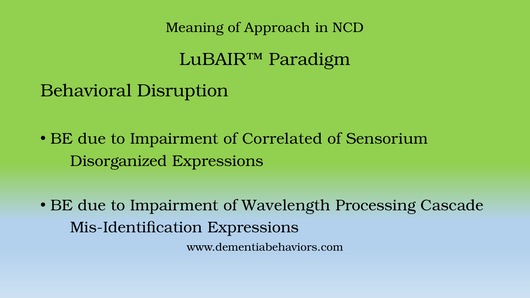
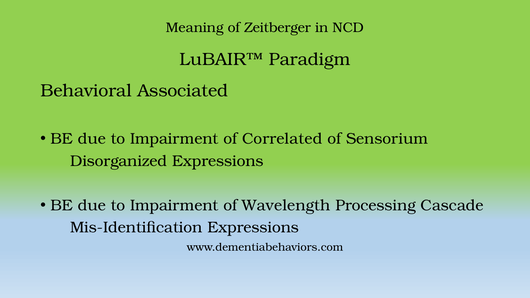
Approach: Approach -> Zeitberger (278, 28)
Disruption: Disruption -> Associated (183, 91)
